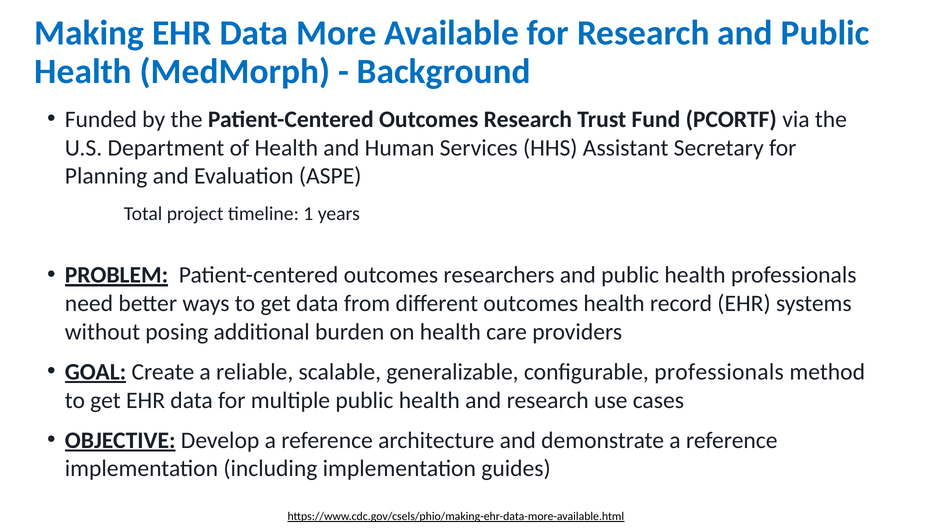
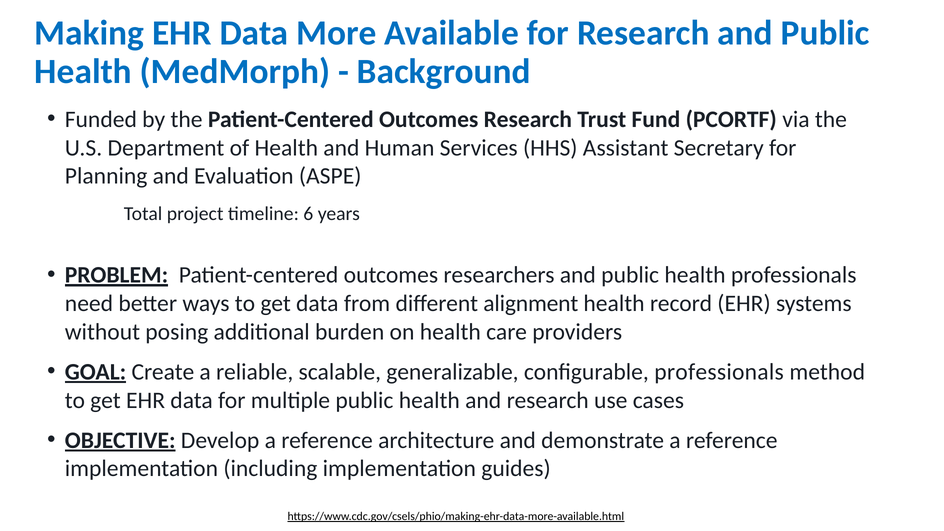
1: 1 -> 6 (308, 214)
different outcomes: outcomes -> alignment (531, 303)
